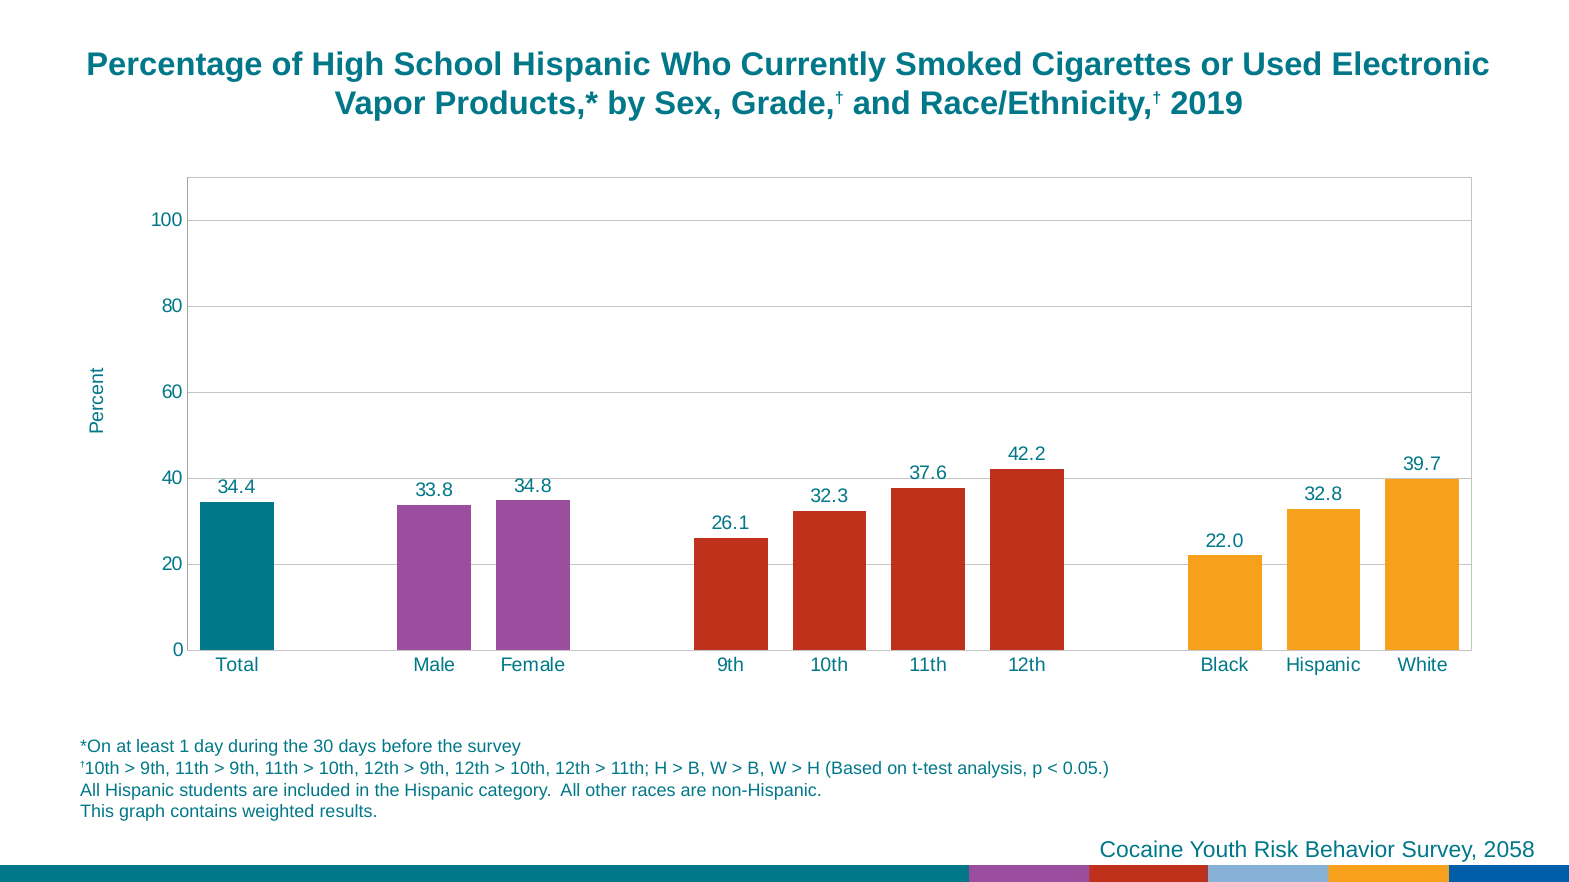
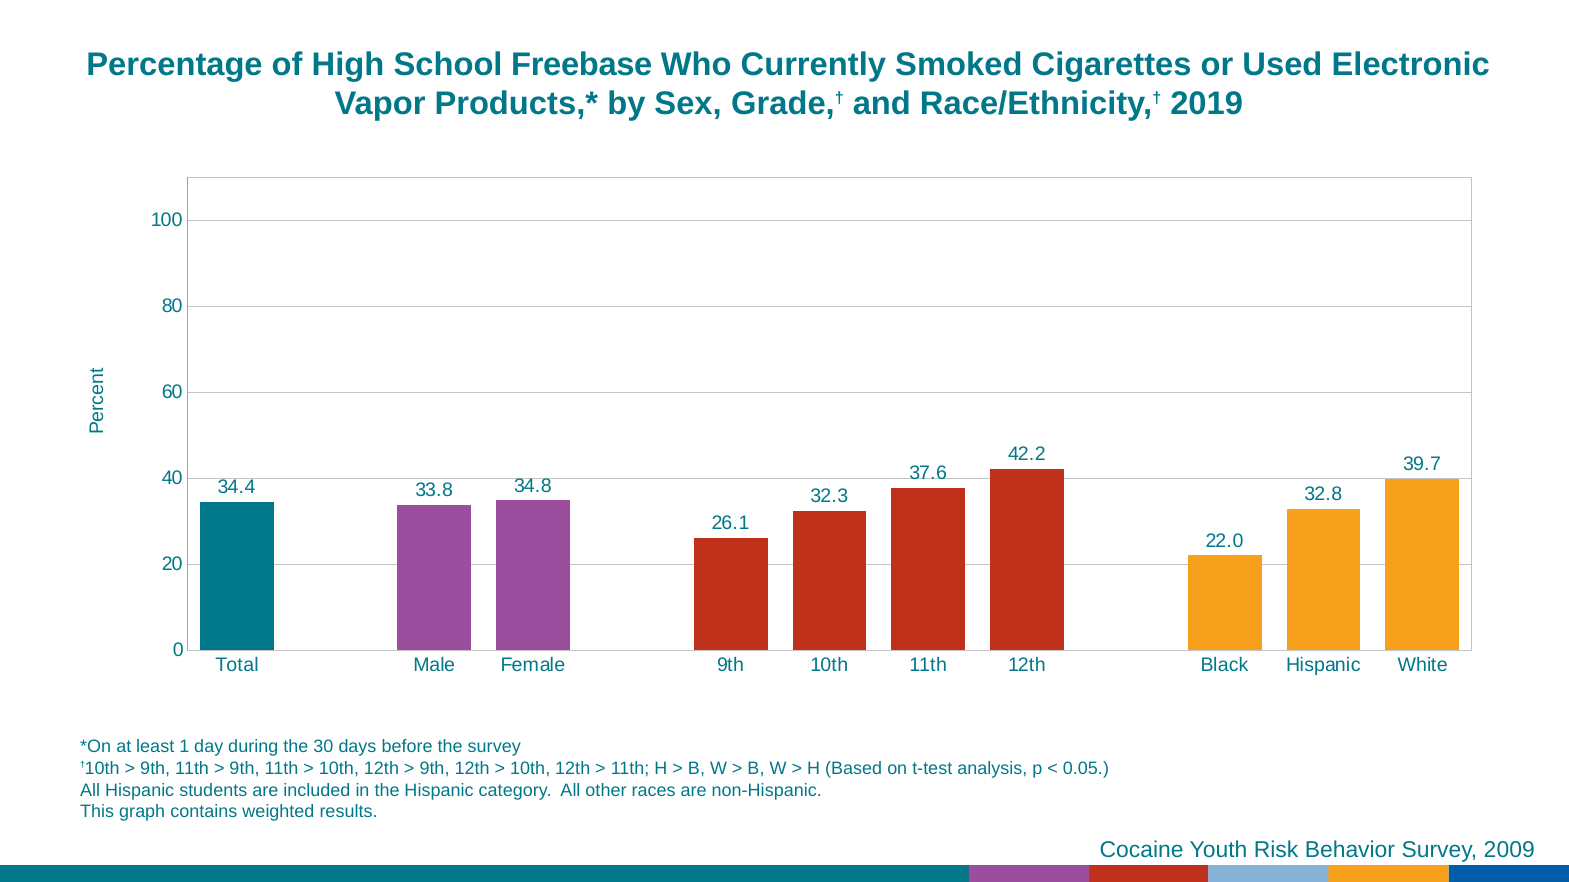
School Hispanic: Hispanic -> Freebase (582, 65)
2058: 2058 -> 2009 (1509, 851)
